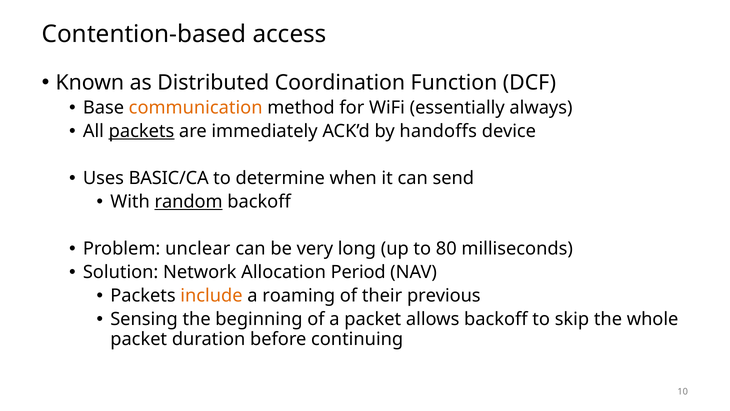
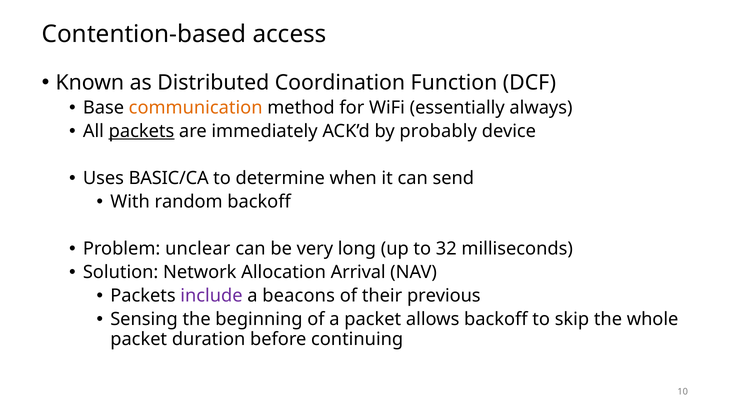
handoffs: handoffs -> probably (438, 131)
random underline: present -> none (189, 202)
80: 80 -> 32 (446, 249)
Period: Period -> Arrival (358, 272)
include colour: orange -> purple (211, 296)
roaming: roaming -> beacons (299, 296)
